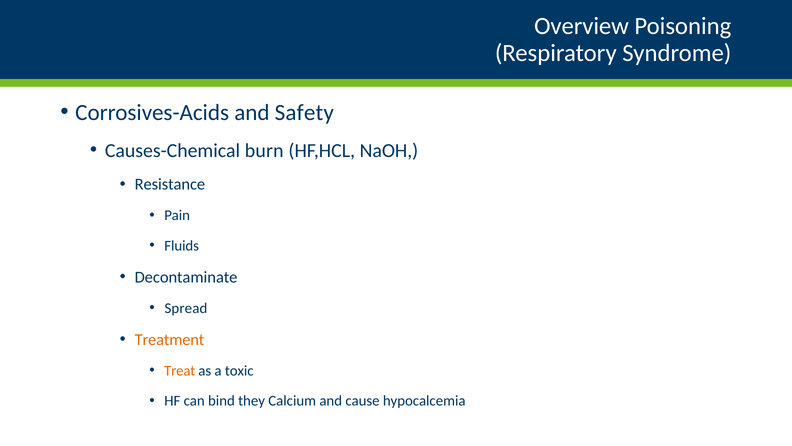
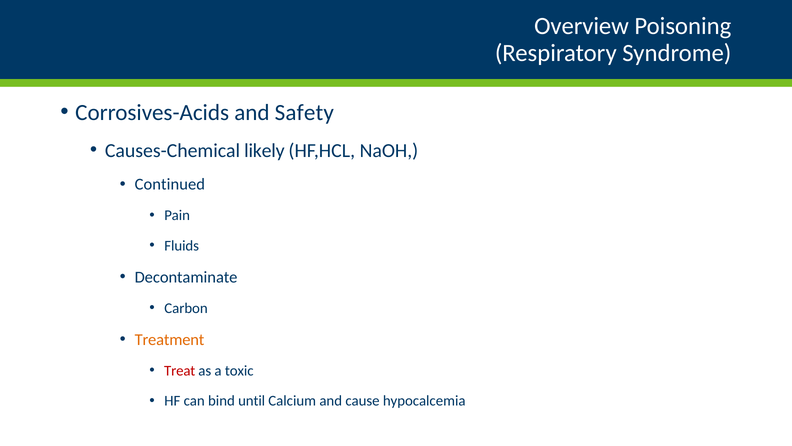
burn: burn -> likely (264, 150)
Resistance: Resistance -> Continued (170, 184)
Spread: Spread -> Carbon (186, 308)
Treat colour: orange -> red (180, 370)
they: they -> until (252, 401)
